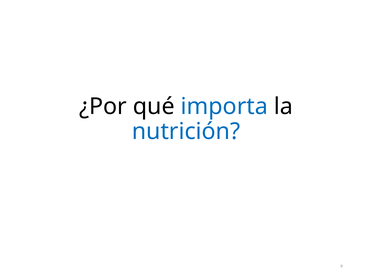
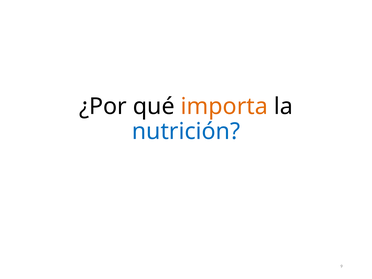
importa colour: blue -> orange (224, 106)
